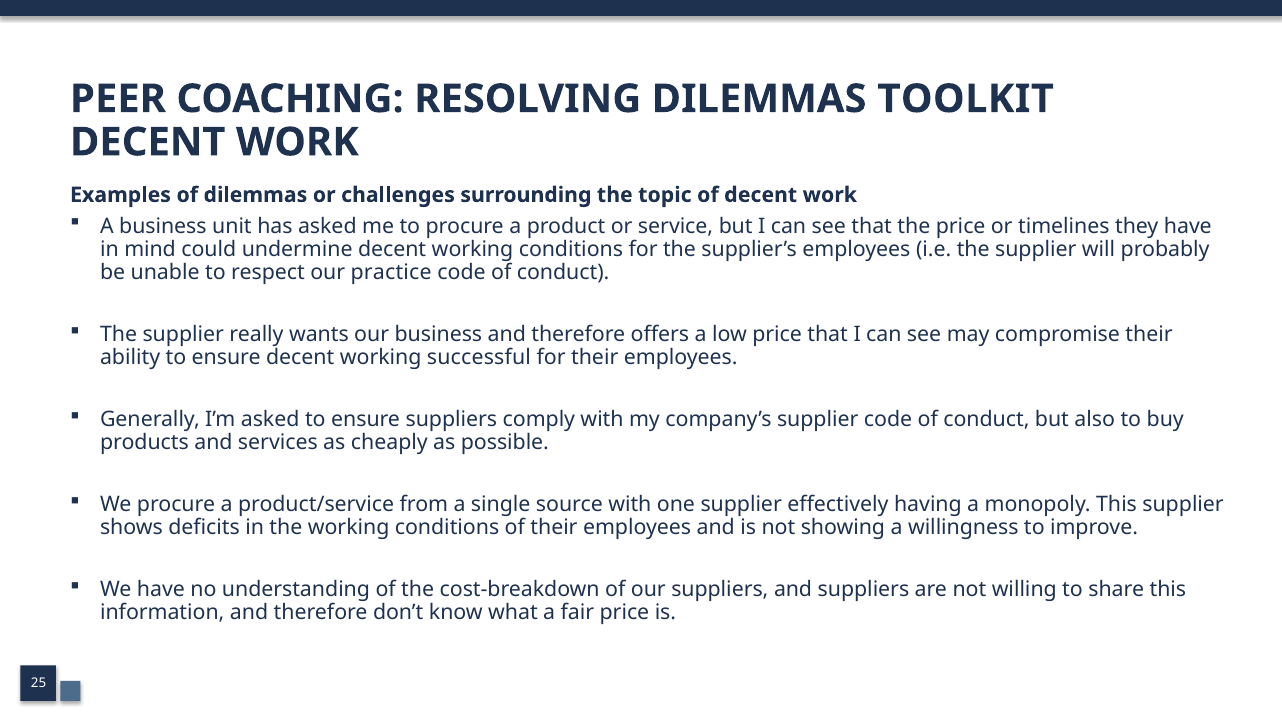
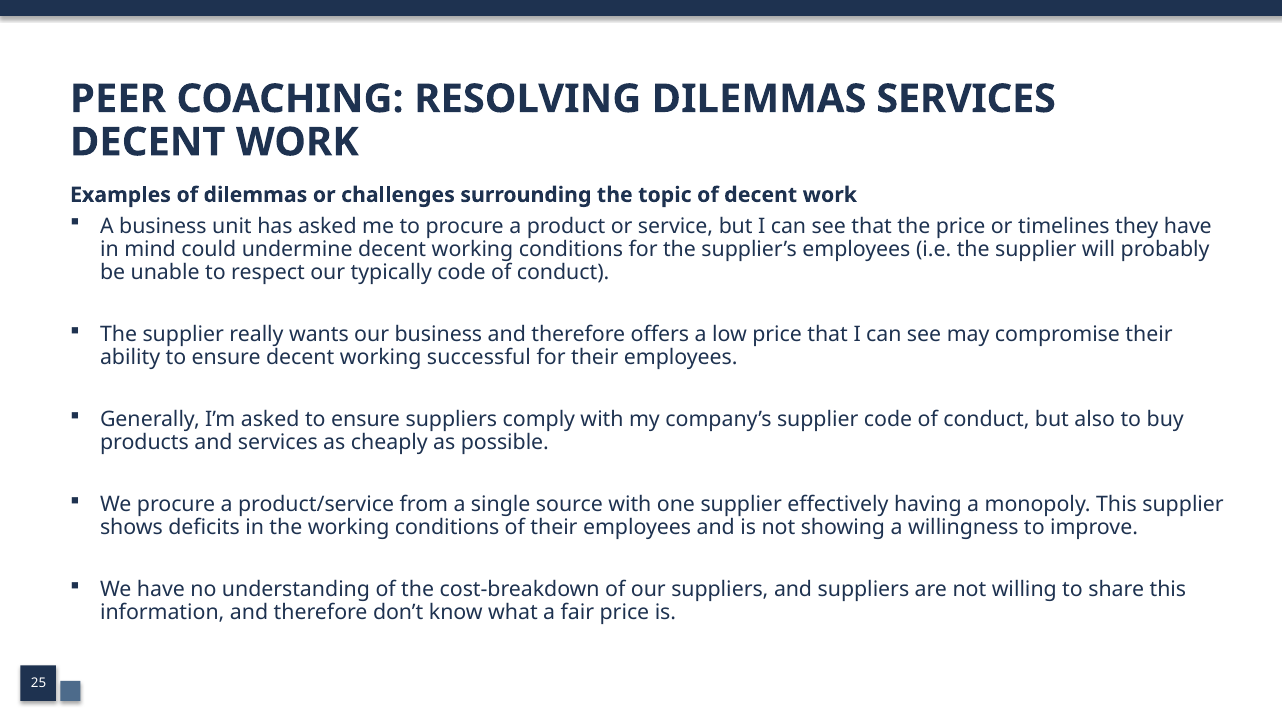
DILEMMAS TOOLKIT: TOOLKIT -> SERVICES (966, 99)
practice: practice -> typically (391, 272)
